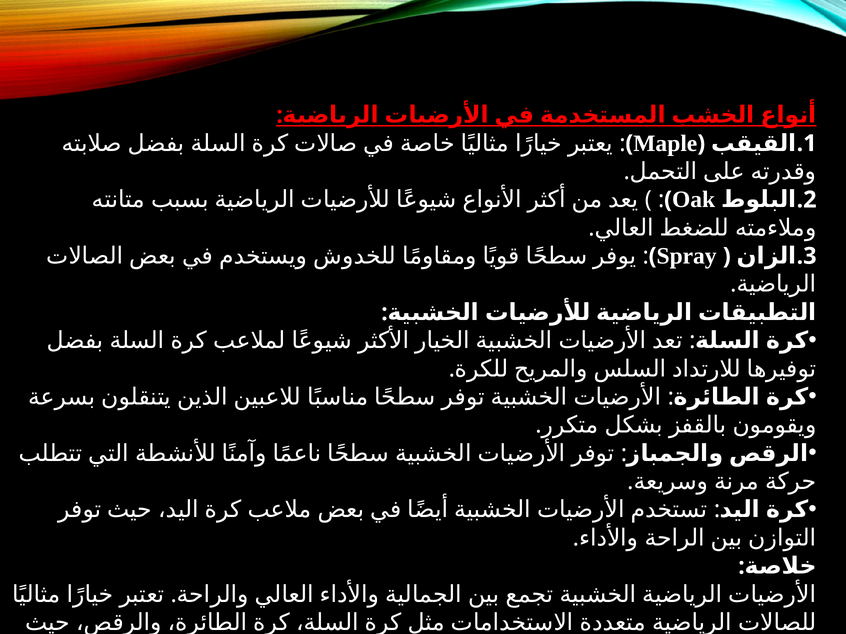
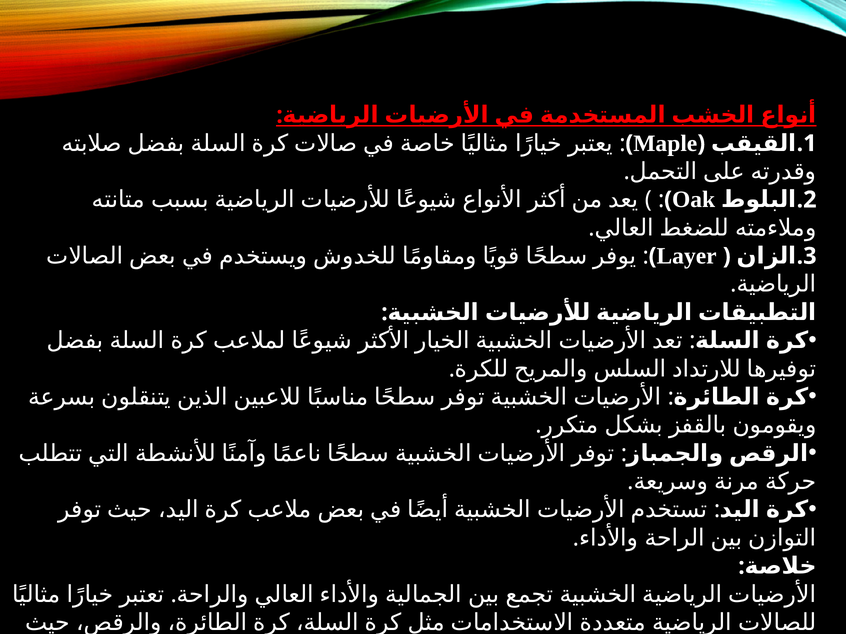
Spray: Spray -> Layer (687, 256)
